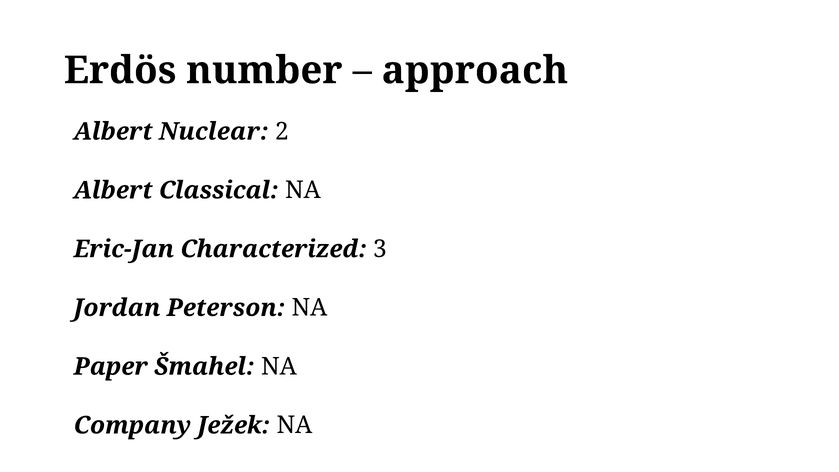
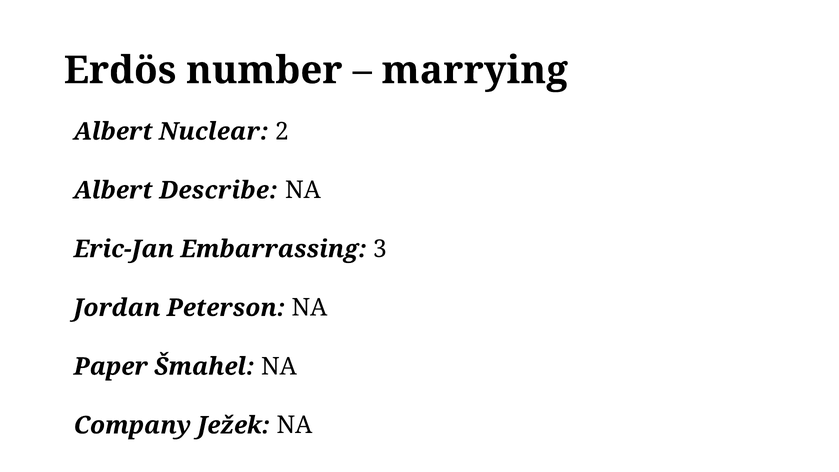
approach: approach -> marrying (475, 70)
Classical: Classical -> Describe (219, 190)
Characterized: Characterized -> Embarrassing (274, 249)
